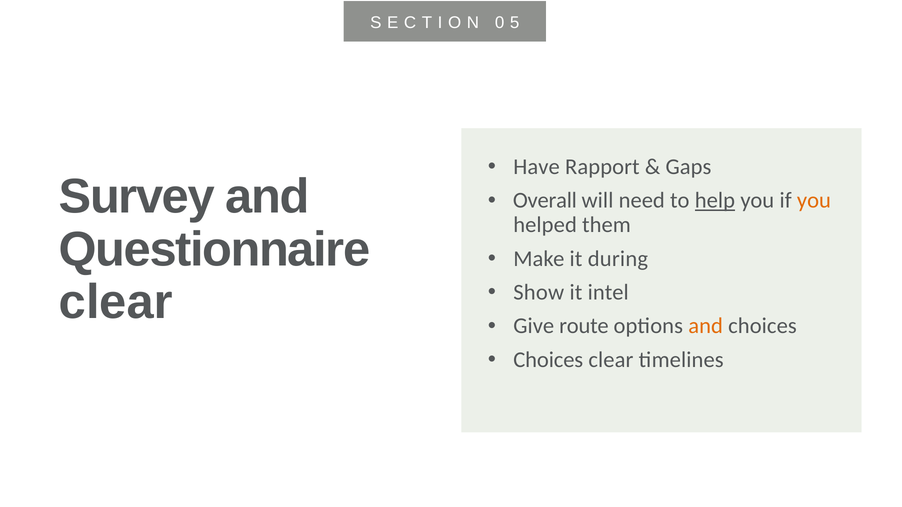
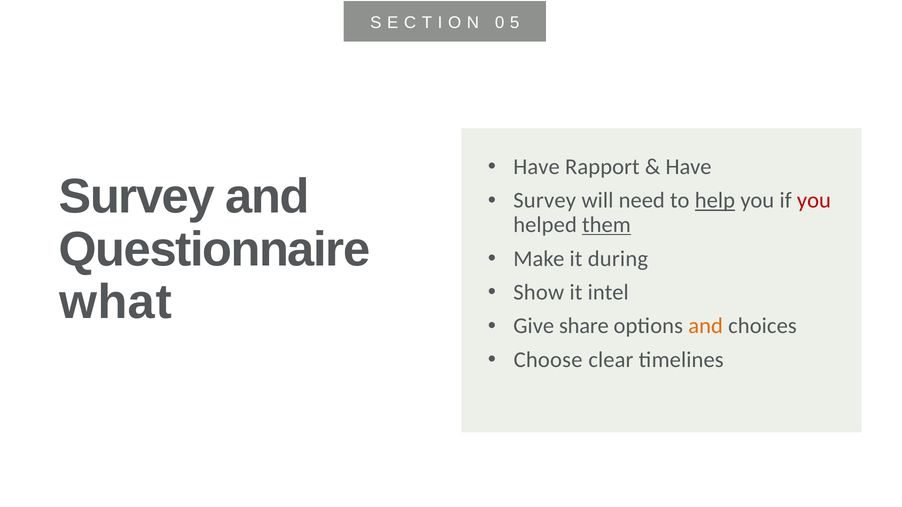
Gaps: Gaps -> Have (689, 167)
Overall: Overall -> Survey (545, 201)
you colour: orange -> red (814, 201)
them underline: none -> present (606, 225)
clear: clear -> what (115, 302)
route: route -> share (584, 326)
Choices: Choices -> Choose (548, 360)
